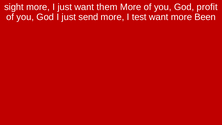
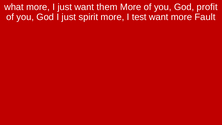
sight: sight -> what (14, 7)
send: send -> spirit (88, 17)
Been: Been -> Fault (205, 17)
